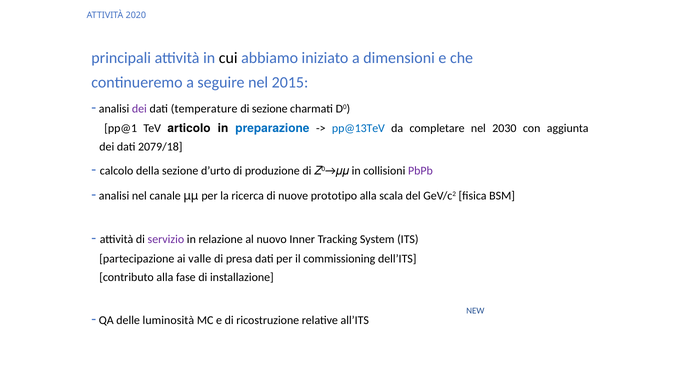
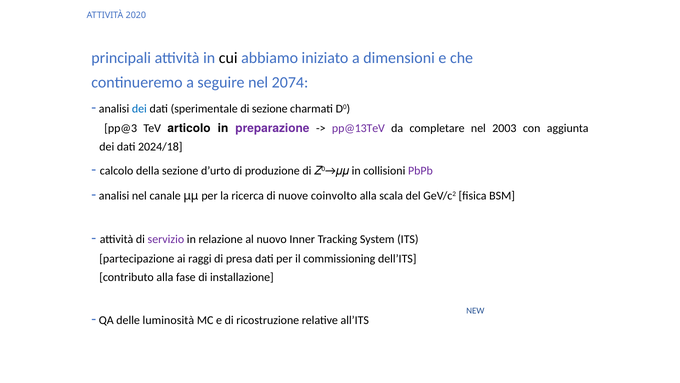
2015: 2015 -> 2074 (290, 83)
dei colour: purple -> blue (139, 109)
temperature: temperature -> sperimentale (204, 109)
pp@1: pp@1 -> pp@3 (121, 128)
preparazione colour: blue -> purple (272, 128)
pp@13TeV colour: blue -> purple (358, 128)
2030: 2030 -> 2003 (504, 128)
2079/18: 2079/18 -> 2024/18 (160, 147)
prototipo: prototipo -> coinvolto (334, 196)
valle: valle -> raggi (200, 258)
